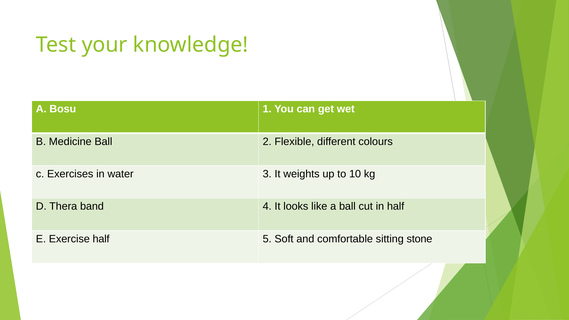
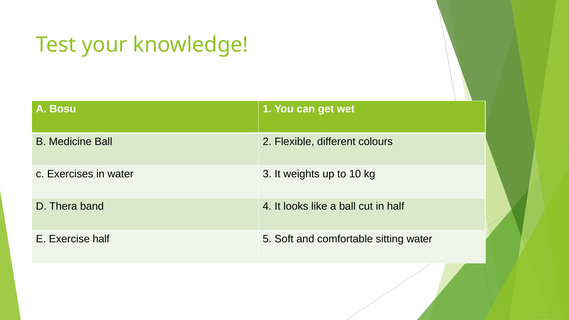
sitting stone: stone -> water (419, 239)
